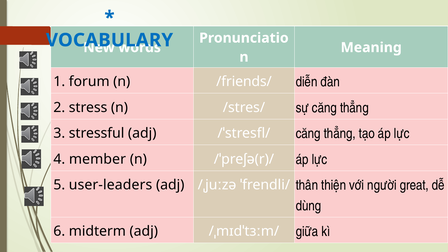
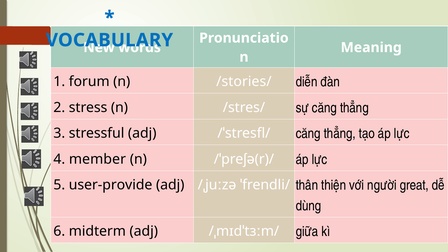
/friends/: /friends/ -> /stories/ (244, 82)
user-leaders: user-leaders -> user-provide (111, 185)
